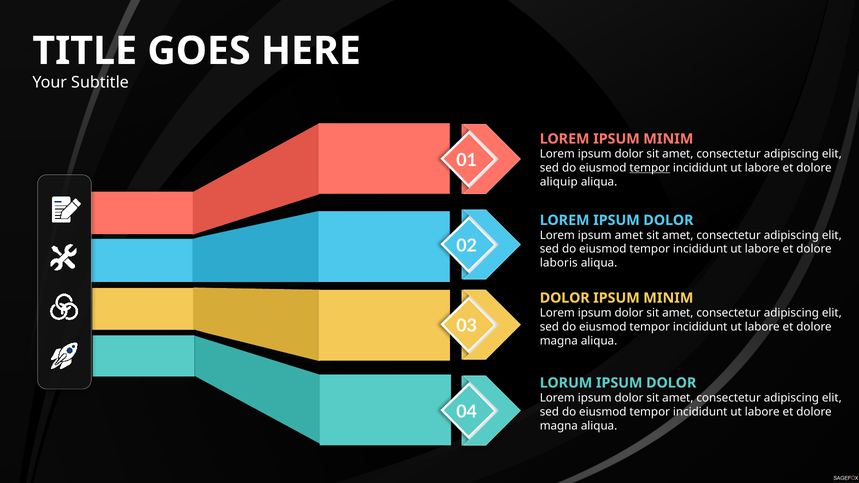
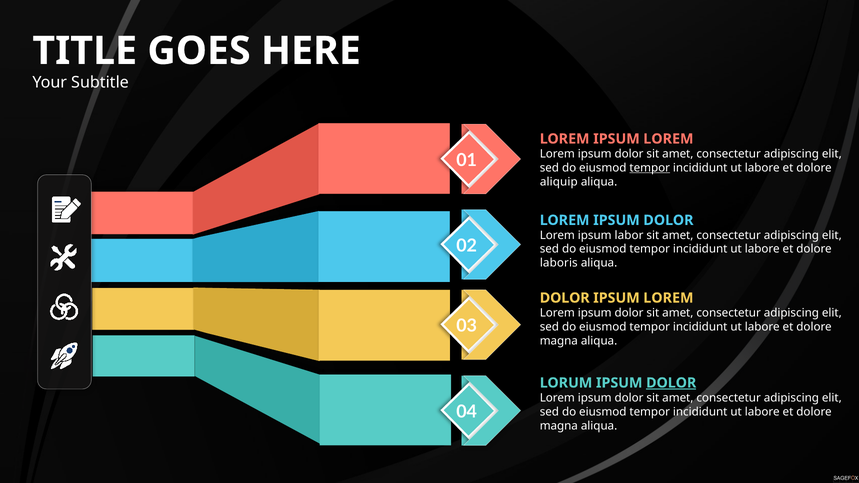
LOREM IPSUM MINIM: MINIM -> LOREM (668, 139)
ipsum amet: amet -> labor (629, 235)
MINIM: MINIM -> LOREM (668, 298)
DOLOR underline: none -> present (671, 383)
